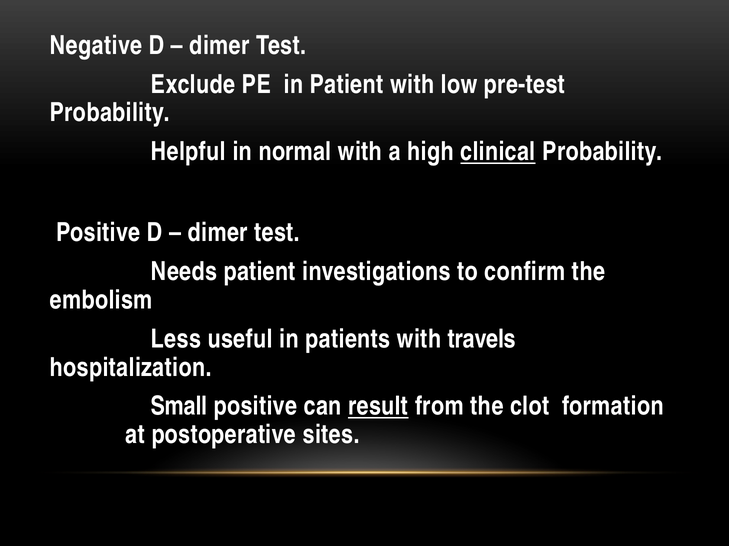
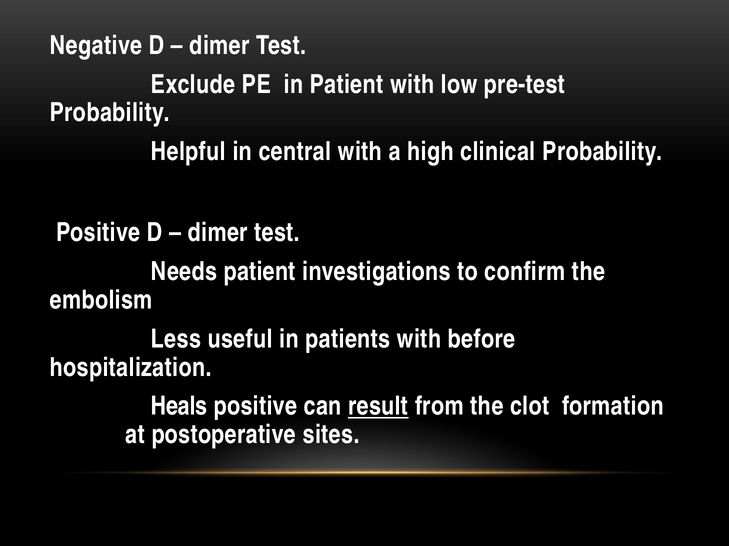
normal: normal -> central (295, 152)
clinical underline: present -> none (498, 152)
travels: travels -> before (482, 339)
Small: Small -> Heals (179, 407)
